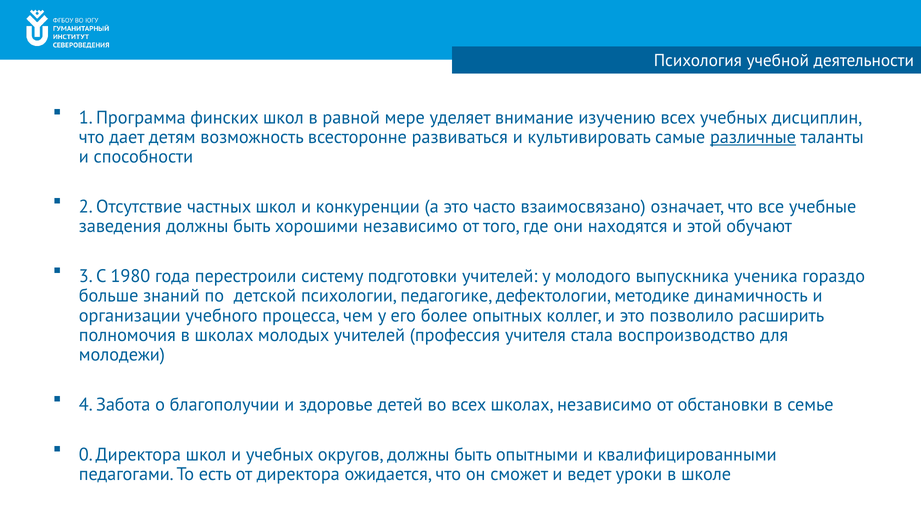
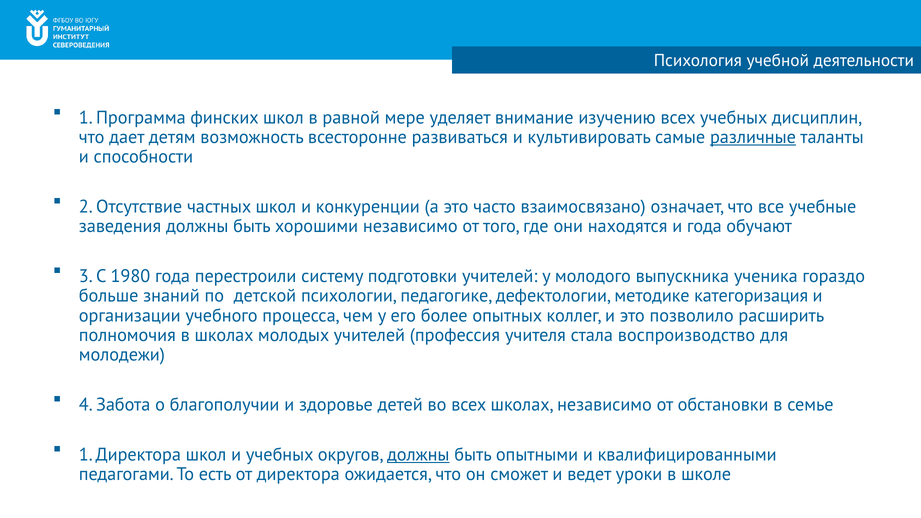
и этой: этой -> года (704, 226)
динамичность: динамичность -> категоризация (751, 296)
0: 0 -> 1 (86, 455)
должны underline: none -> present (418, 455)
